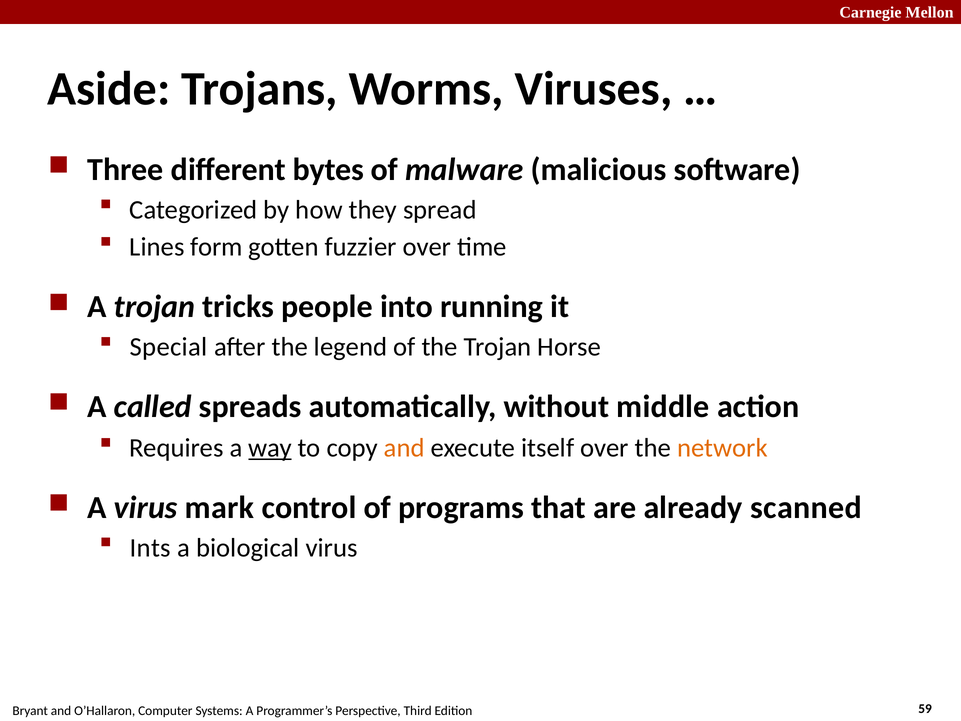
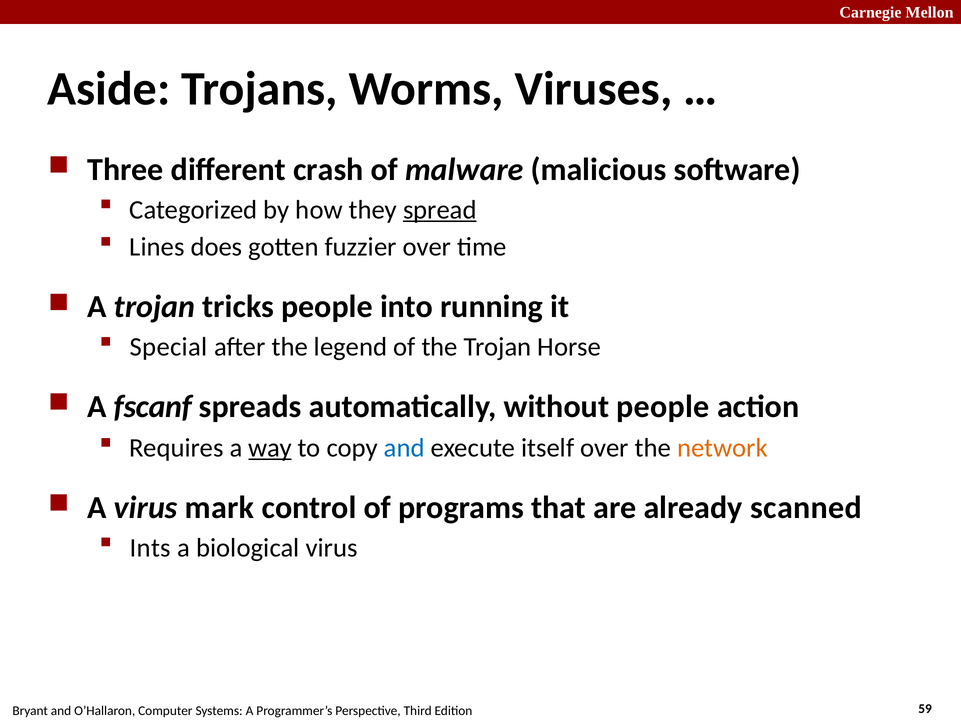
bytes: bytes -> crash (328, 169)
spread underline: none -> present (440, 210)
form: form -> does (216, 247)
called: called -> fscanf (153, 407)
without middle: middle -> people (663, 407)
and colour: orange -> blue (404, 448)
